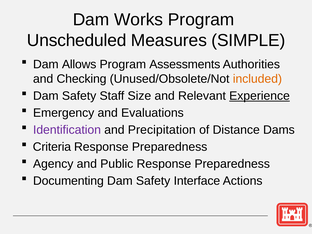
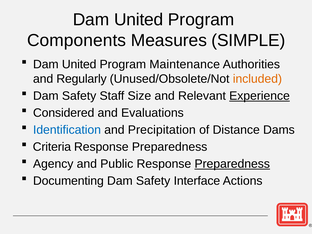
Works: Works -> United (139, 20)
Unscheduled: Unscheduled -> Components (77, 40)
Allows: Allows -> United (79, 64)
Assessments: Assessments -> Maintenance (185, 64)
Checking: Checking -> Regularly (82, 79)
Emergency: Emergency -> Considered (64, 113)
Identification colour: purple -> blue (67, 130)
Preparedness underline: none -> present (232, 164)
